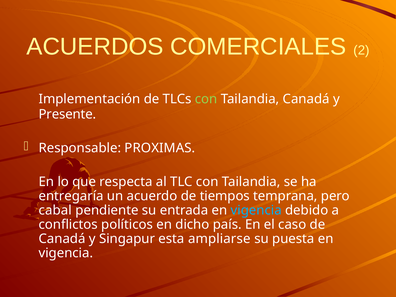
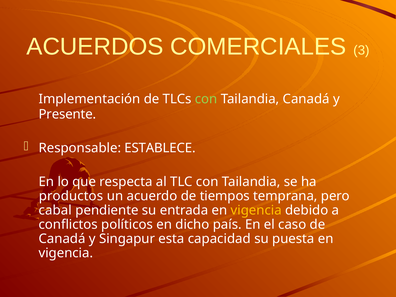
2: 2 -> 3 (362, 50)
PROXIMAS: PROXIMAS -> ESTABLECE (160, 148)
entregaría: entregaría -> productos (71, 196)
vigencia colour: light blue -> yellow (256, 210)
ampliarse: ampliarse -> capacidad (219, 239)
